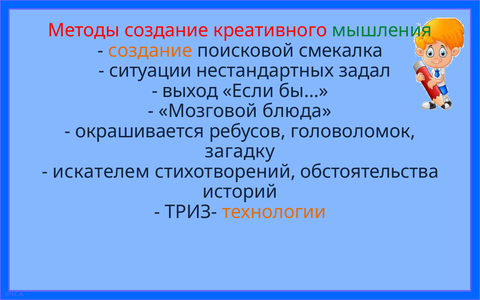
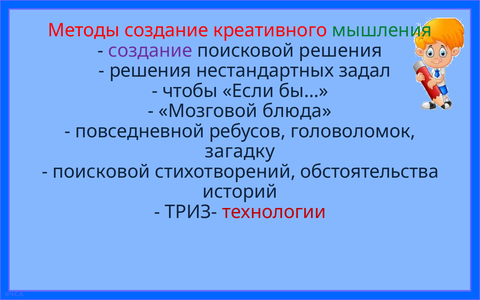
создание colour: orange -> purple (150, 51)
поисковой смекалка: смекалка -> решения (341, 51)
ситуации: ситуации -> решения (150, 71)
выход: выход -> чтобы (190, 91)
окрашивается: окрашивается -> повседневной (140, 131)
искателем: искателем -> поисковой (101, 172)
технологии colour: orange -> red (274, 212)
